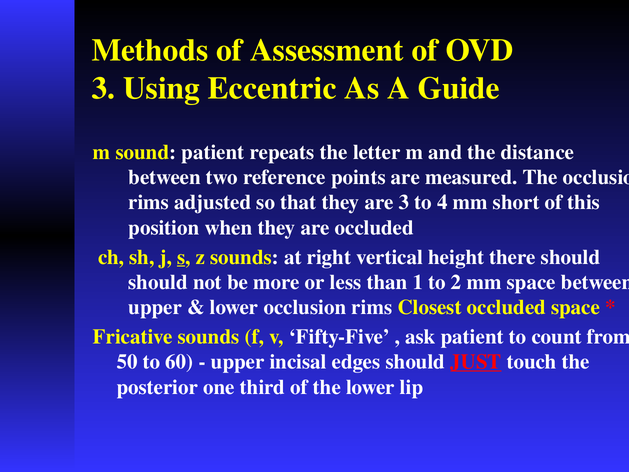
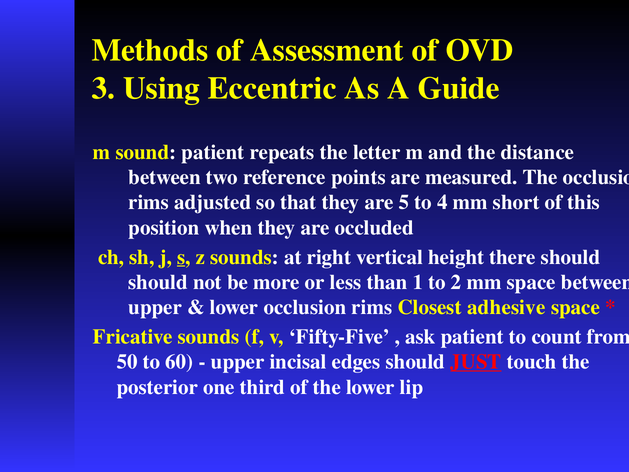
are 3: 3 -> 5 (404, 202)
Closest occluded: occluded -> adhesive (506, 307)
